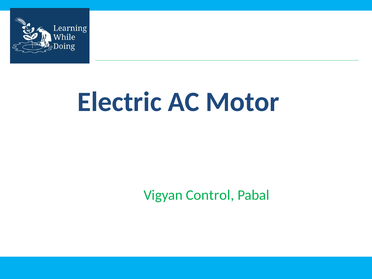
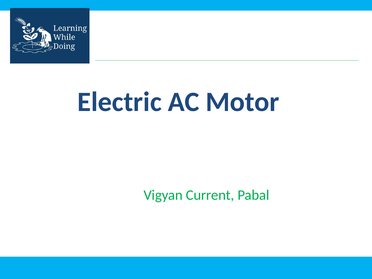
Control: Control -> Current (210, 195)
